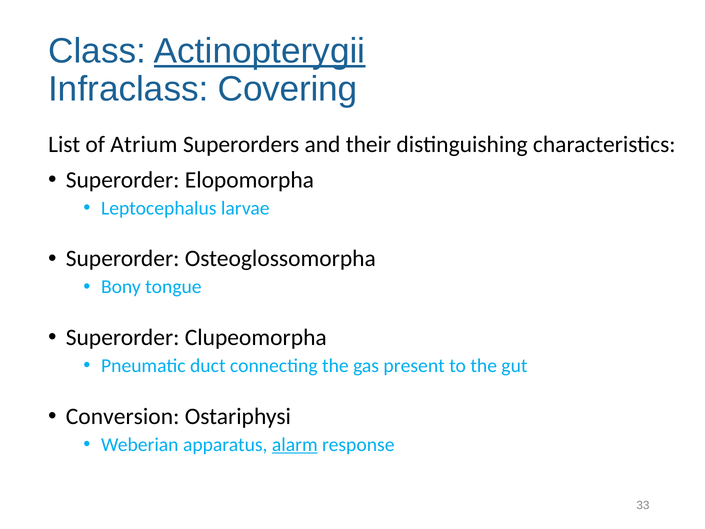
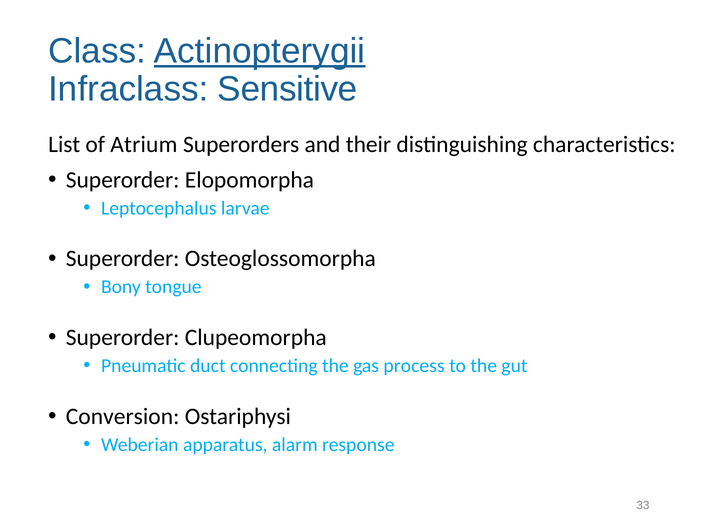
Covering: Covering -> Sensitive (288, 89)
present: present -> process (414, 366)
alarm underline: present -> none (295, 444)
